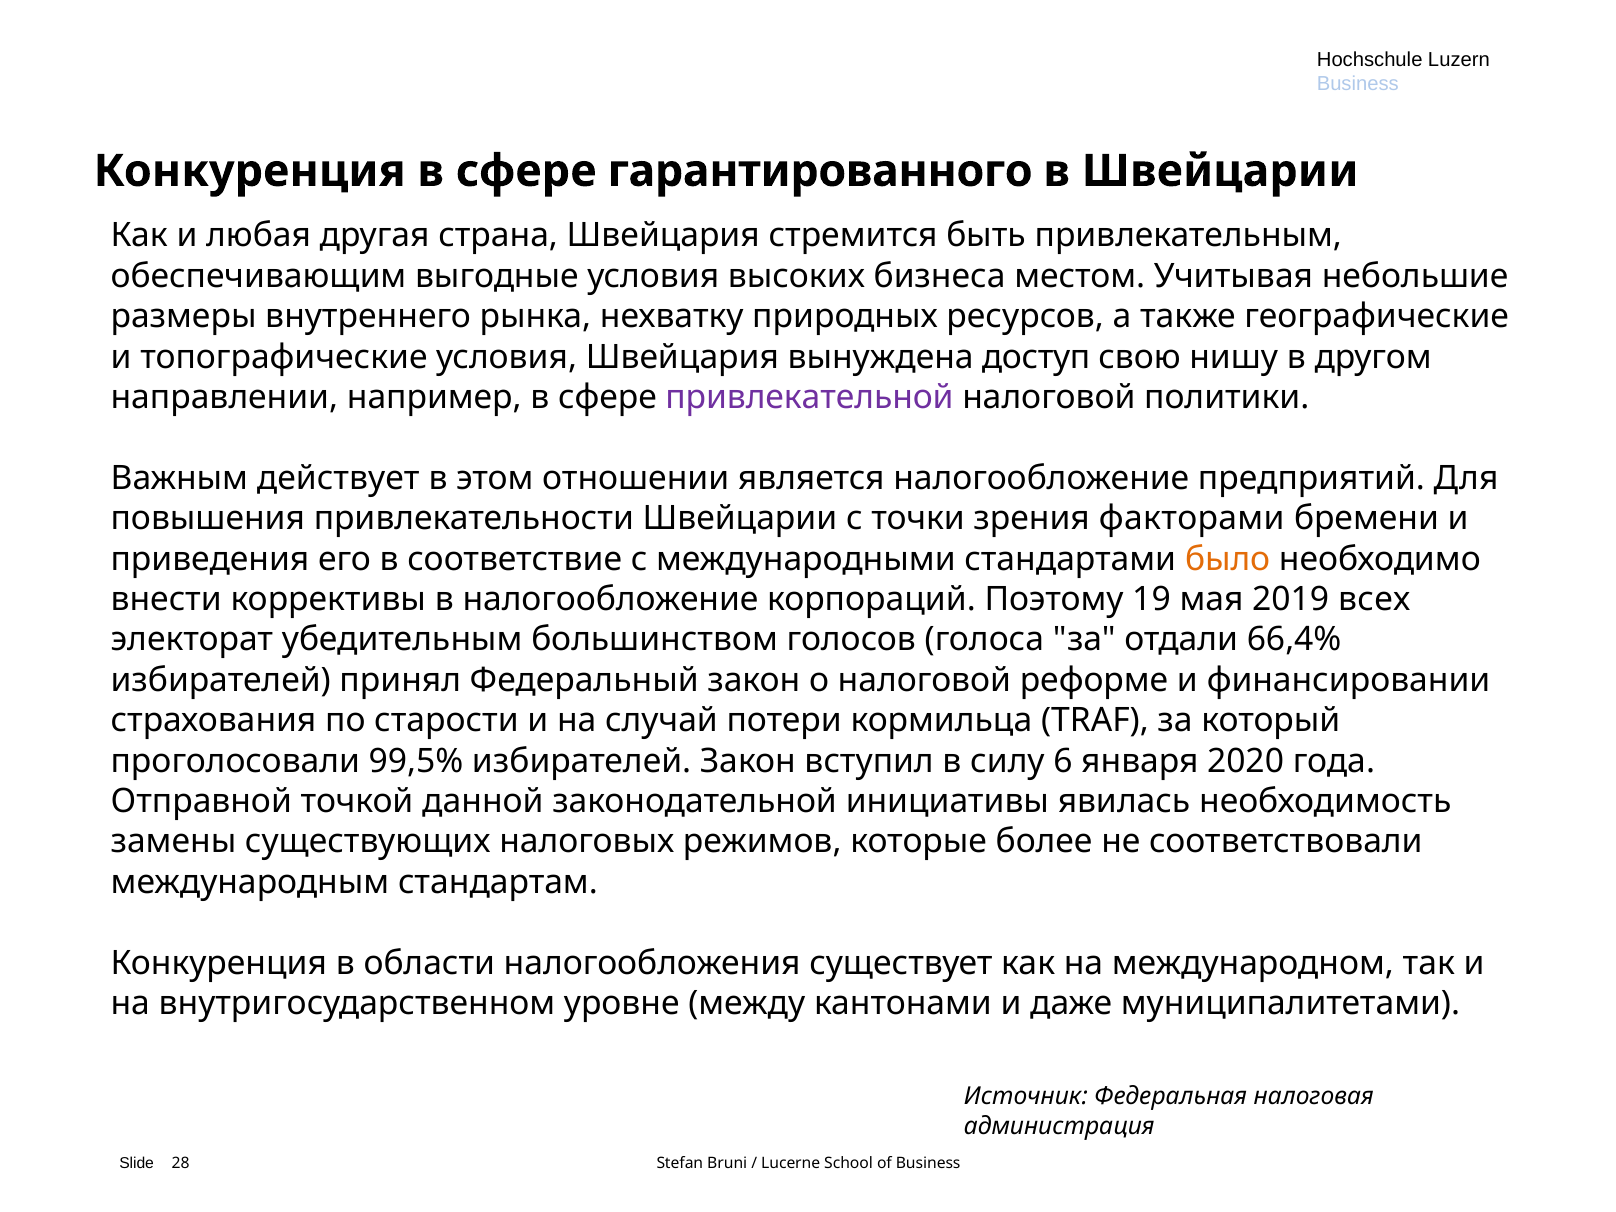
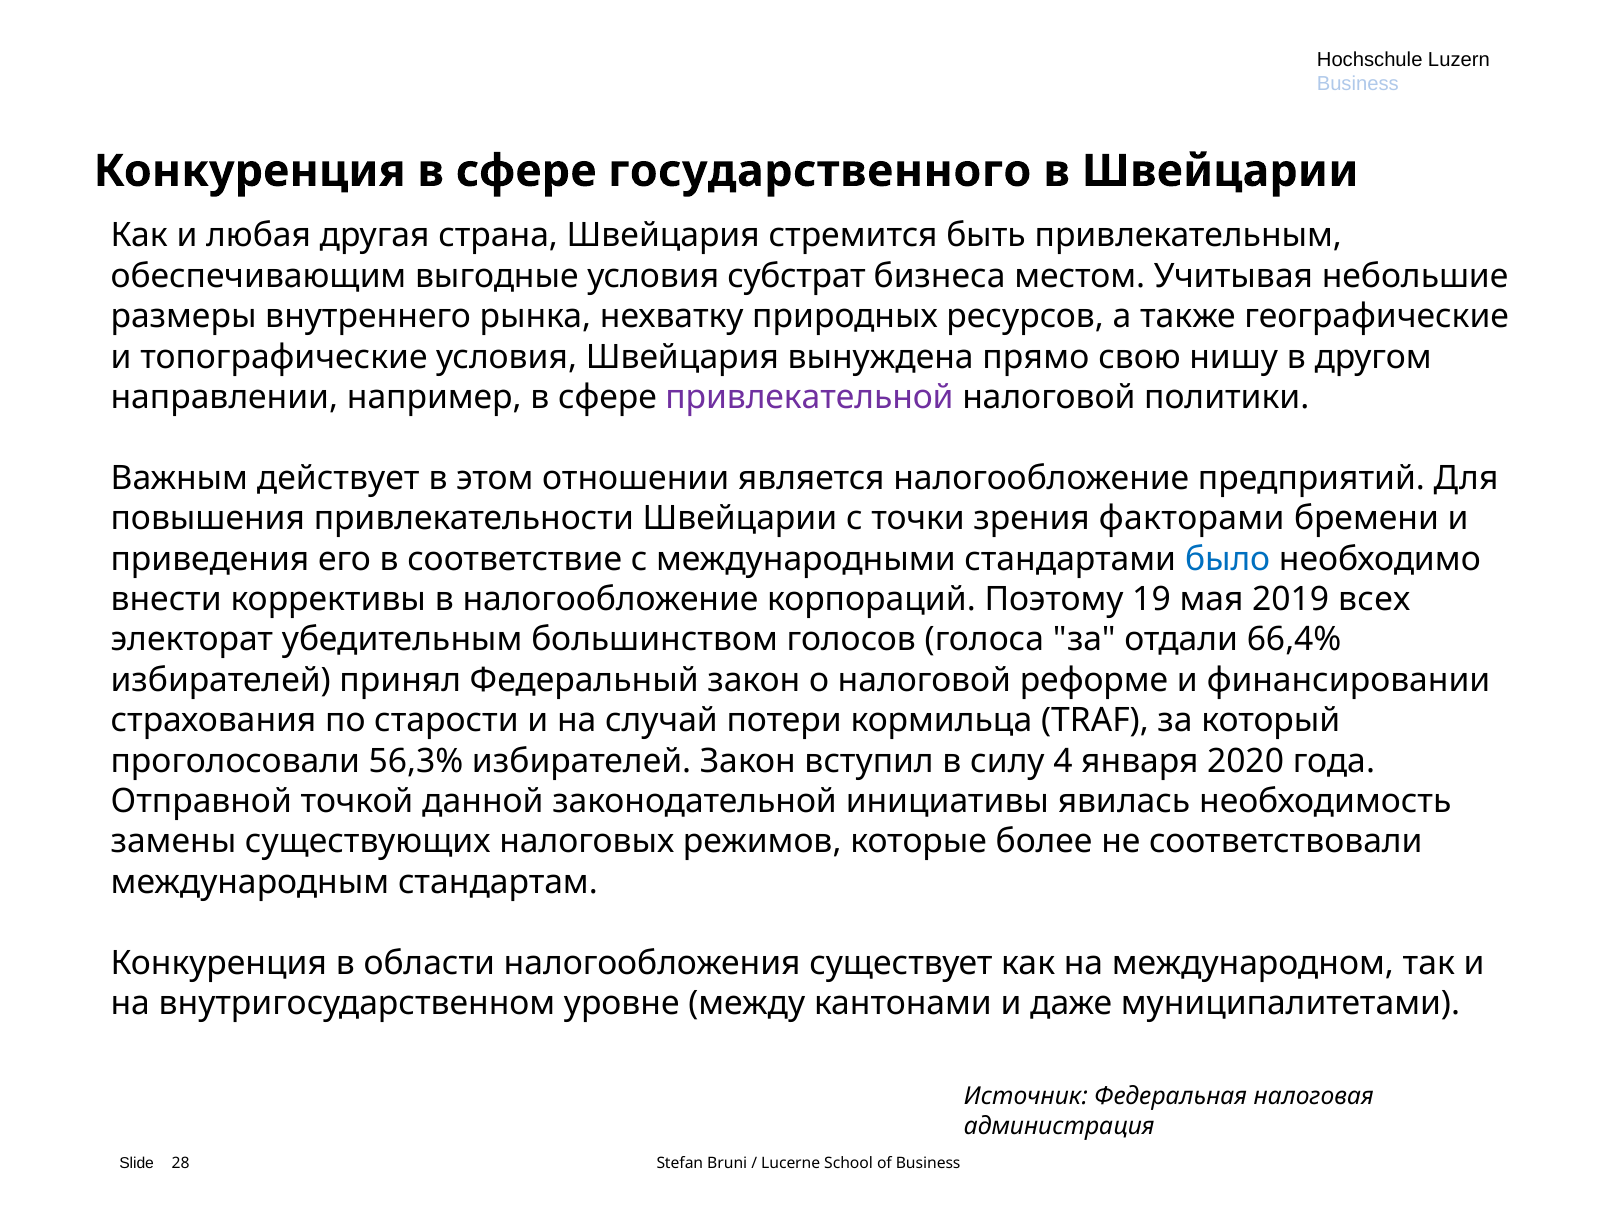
гарантированного: гарантированного -> государственного (820, 171)
высоких: высоких -> субстрат (797, 276)
доступ: доступ -> прямо (1036, 357)
было colour: orange -> blue (1228, 559)
99,5%: 99,5% -> 56,3% (416, 761)
6: 6 -> 4 (1063, 761)
